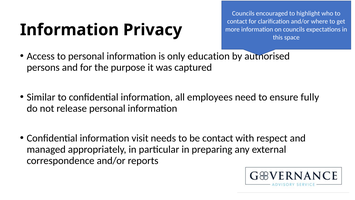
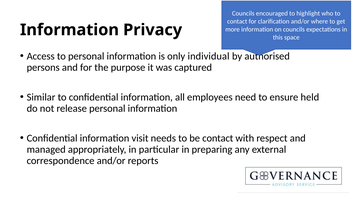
education: education -> individual (209, 56)
fully: fully -> held (310, 97)
